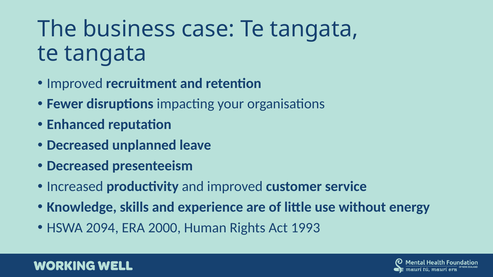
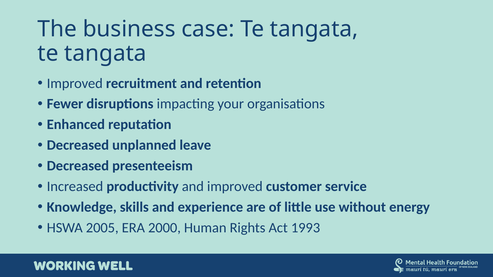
2094: 2094 -> 2005 (102, 228)
